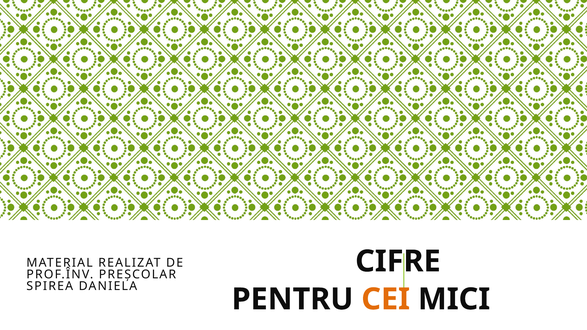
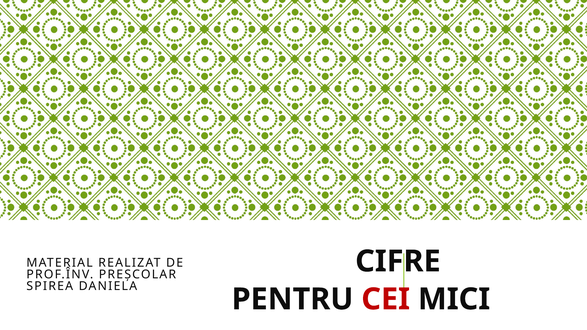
CEI colour: orange -> red (386, 299)
